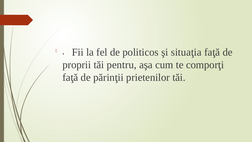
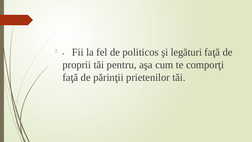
situaţia: situaţia -> legături (186, 52)
